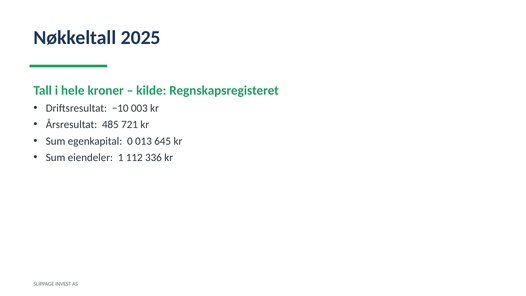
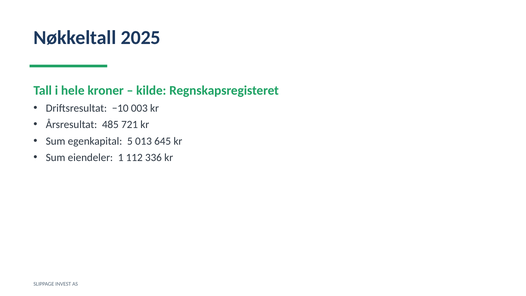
0: 0 -> 5 (130, 141)
